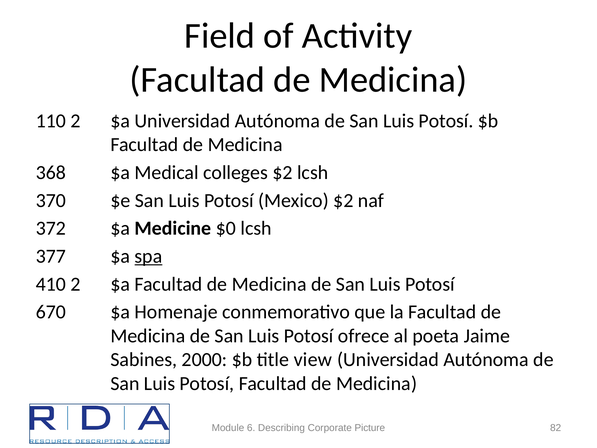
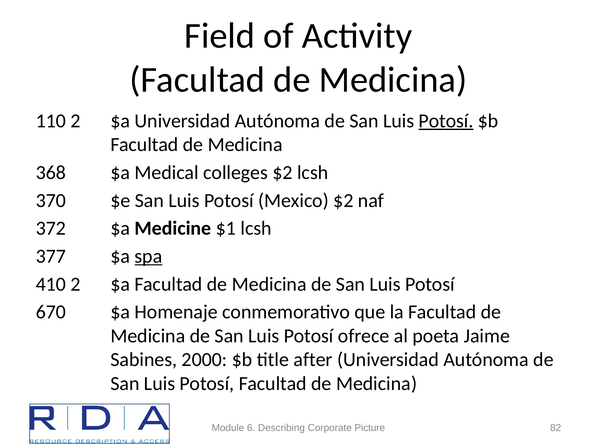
Potosí underline: none -> present (446, 121)
$0: $0 -> $1 (226, 228)
view: view -> after (313, 360)
